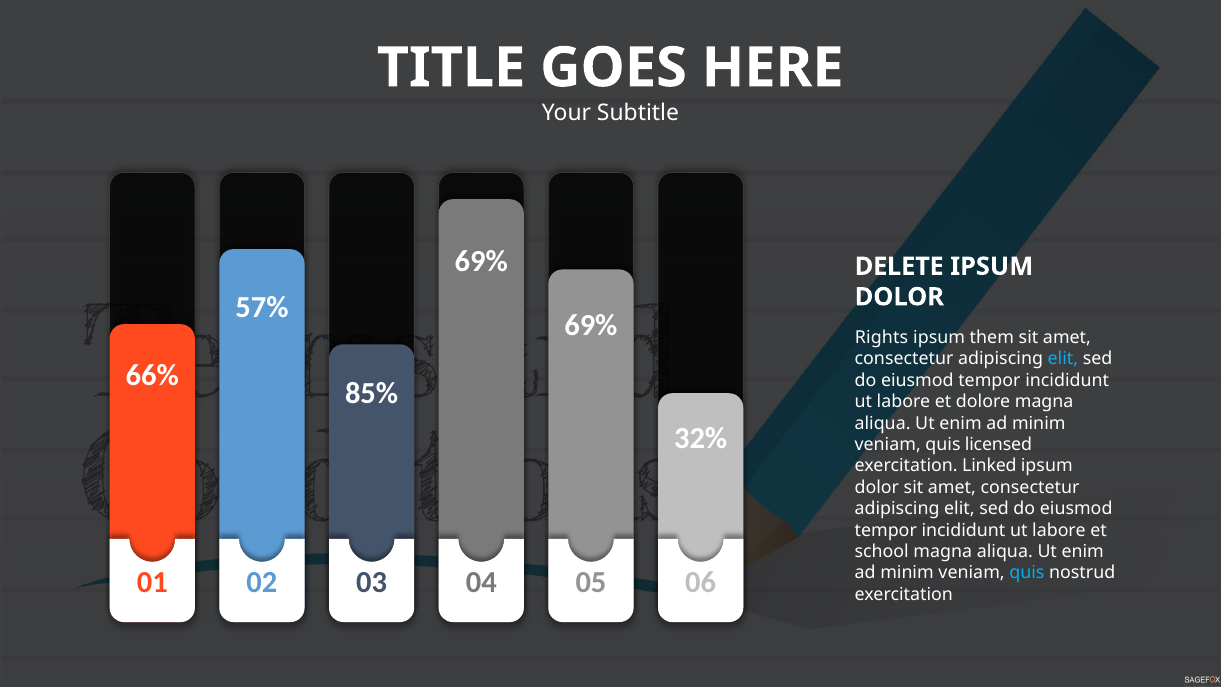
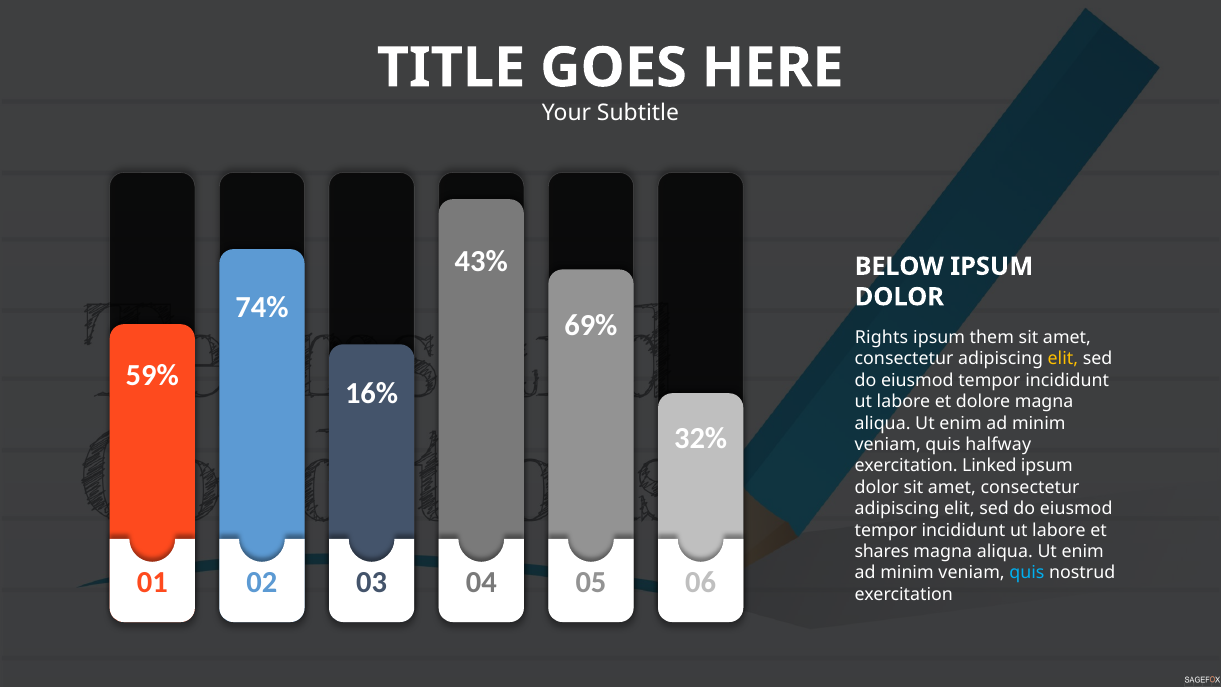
69%: 69% -> 43% (481, 261)
DELETE: DELETE -> BELOW (899, 266)
57%: 57% -> 74% (262, 307)
elit colour: light blue -> yellow (1063, 359)
66%: 66% -> 59% (152, 375)
85%: 85% -> 16% (372, 394)
licensed: licensed -> halfway (998, 444)
school: school -> shares (882, 551)
